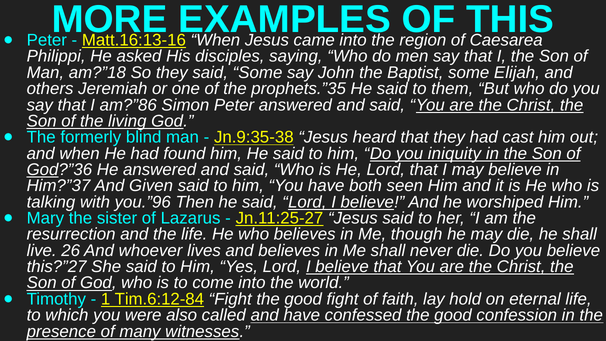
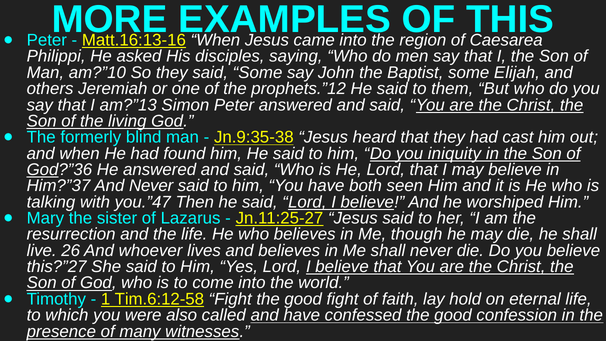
am?”18: am?”18 -> am?”10 (97, 73)
prophets.”35: prophets.”35 -> prophets.”12 (299, 89)
am?”86: am?”86 -> am?”13 (128, 105)
And Given: Given -> Never (151, 186)
you.”96: you.”96 -> you.”47 (143, 202)
Tim.6:12-84: Tim.6:12-84 -> Tim.6:12-58 (159, 299)
